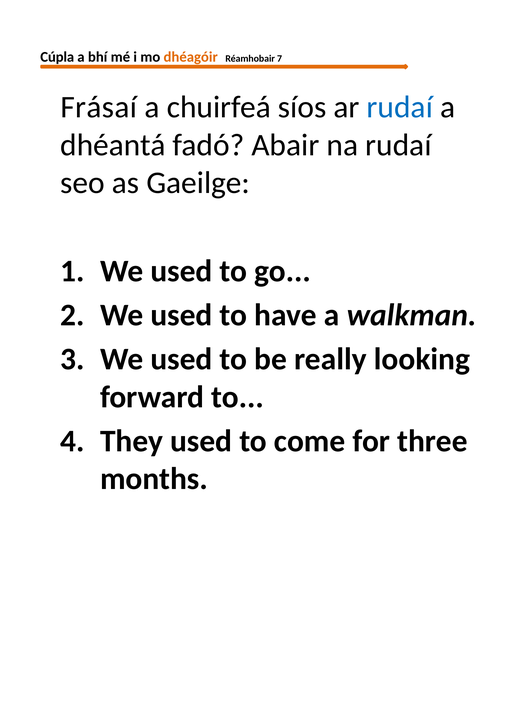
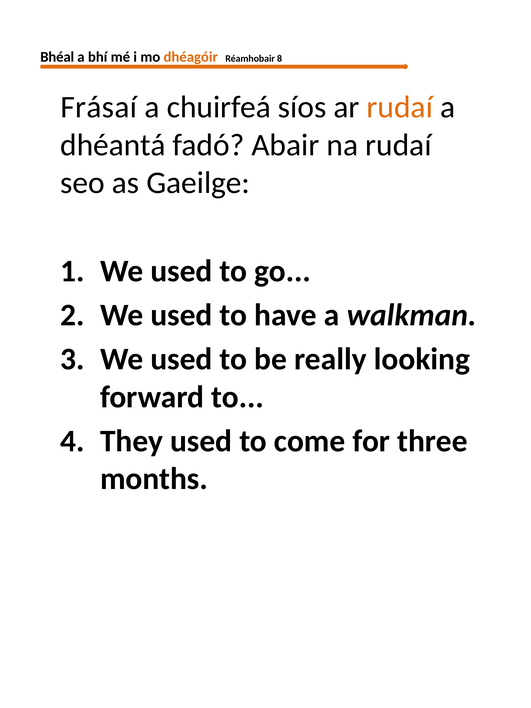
Cúpla: Cúpla -> Bhéal (57, 57)
7: 7 -> 8 (280, 59)
rudaí colour: blue -> orange (400, 107)
